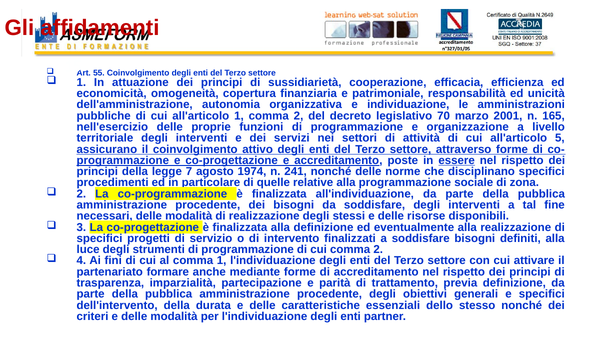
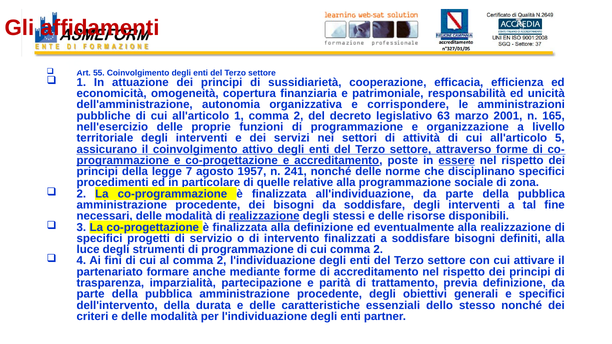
individuazione: individuazione -> corrispondere (408, 105)
70: 70 -> 63 (444, 116)
1974: 1974 -> 1957 (252, 172)
realizzazione underline: none -> present (264, 216)
al comma 1: 1 -> 2 (222, 261)
